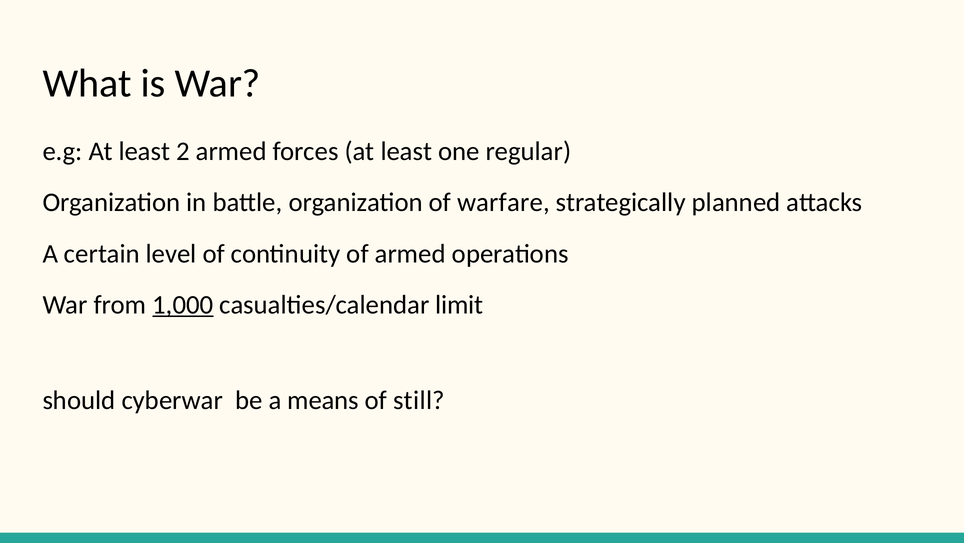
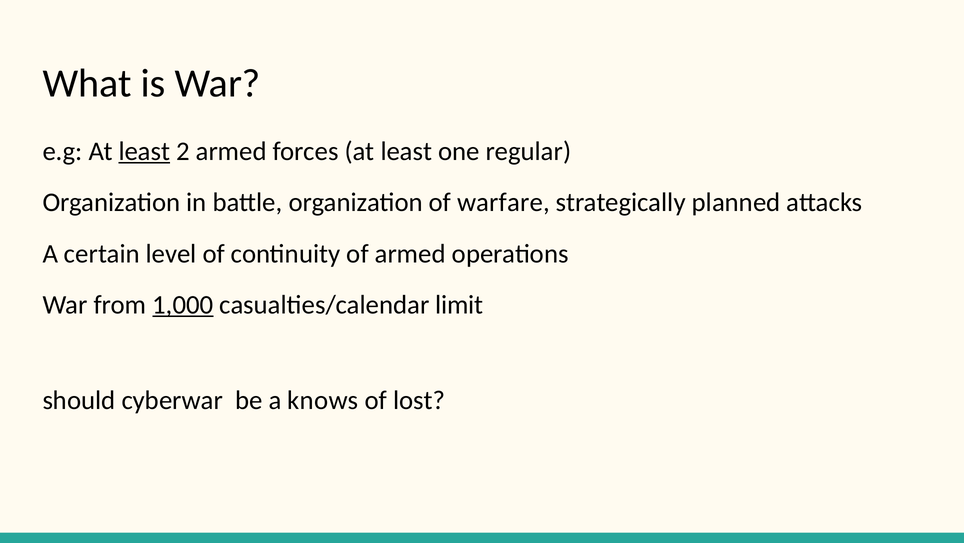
least underline: none -> present (144, 151)
means: means -> knows (323, 400)
still: still -> lost (419, 400)
